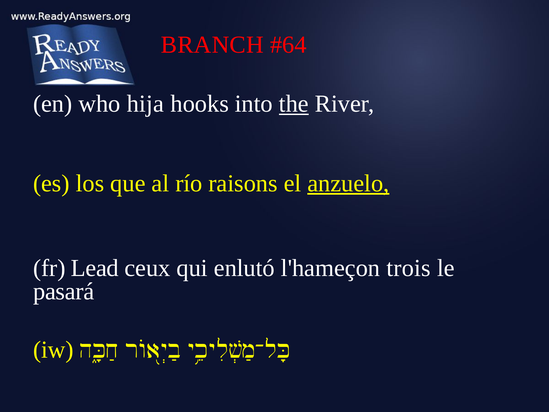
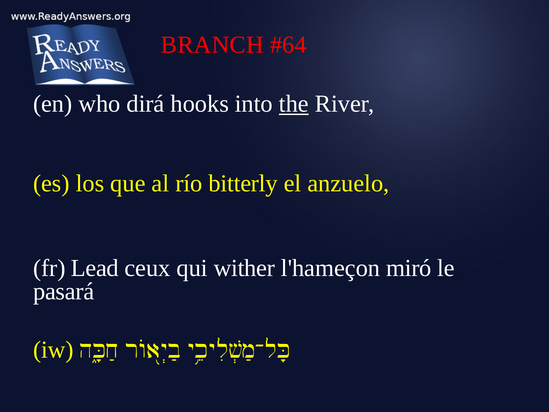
hija: hija -> dirá (145, 104)
raisons: raisons -> bitterly (243, 183)
anzuelo underline: present -> none (348, 183)
enlutó: enlutó -> wither (244, 268)
trois: trois -> miró (409, 268)
